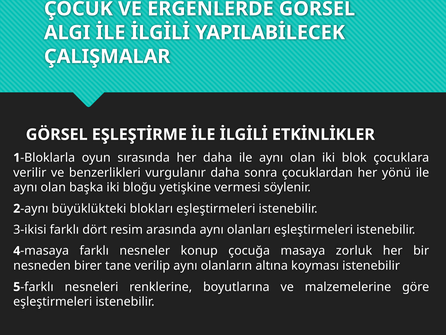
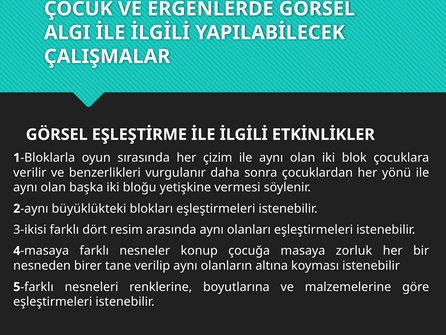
her daha: daha -> çizim (218, 157)
